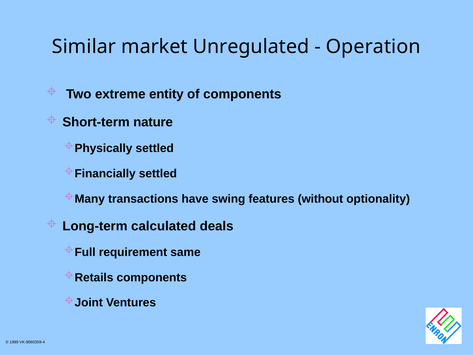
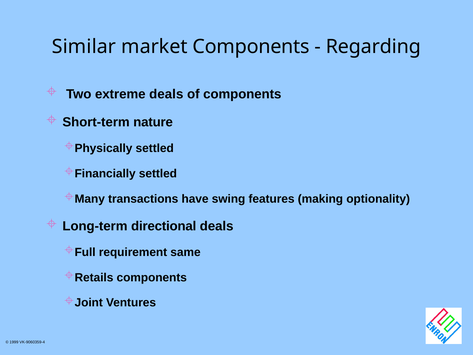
market Unregulated: Unregulated -> Components (251, 47)
Operation: Operation -> Regarding (373, 47)
extreme entity: entity -> deals (166, 94)
without: without -> making (320, 199)
calculated: calculated -> directional (164, 226)
